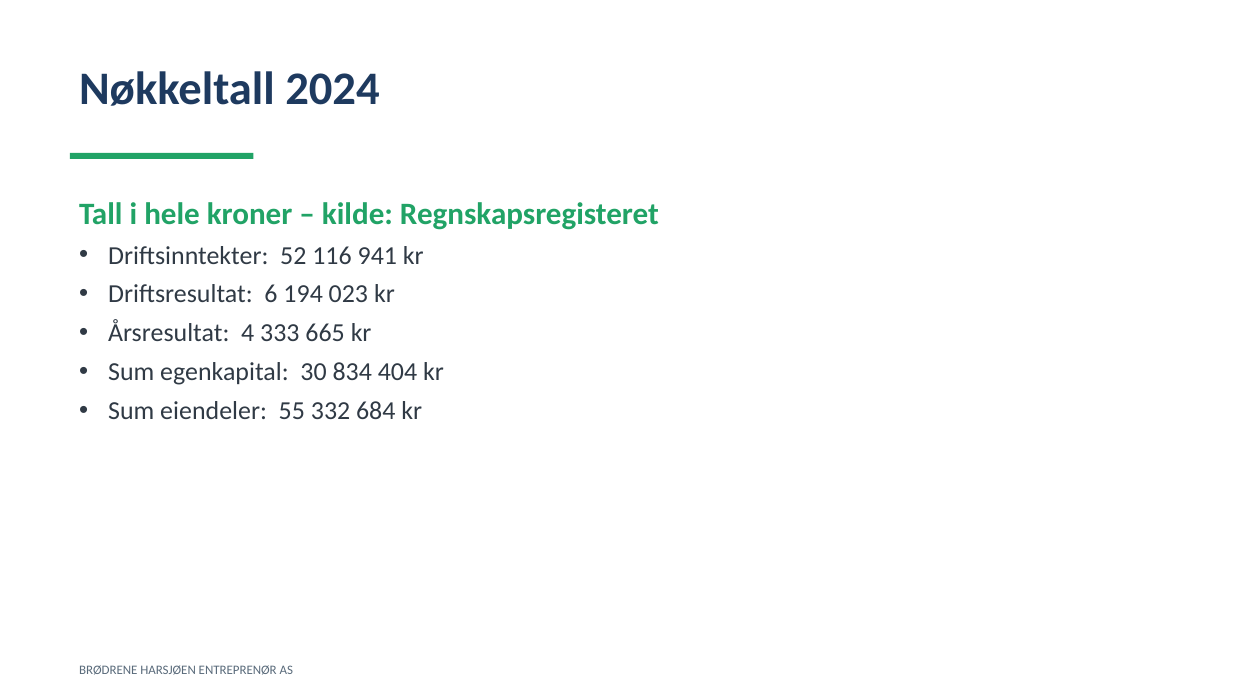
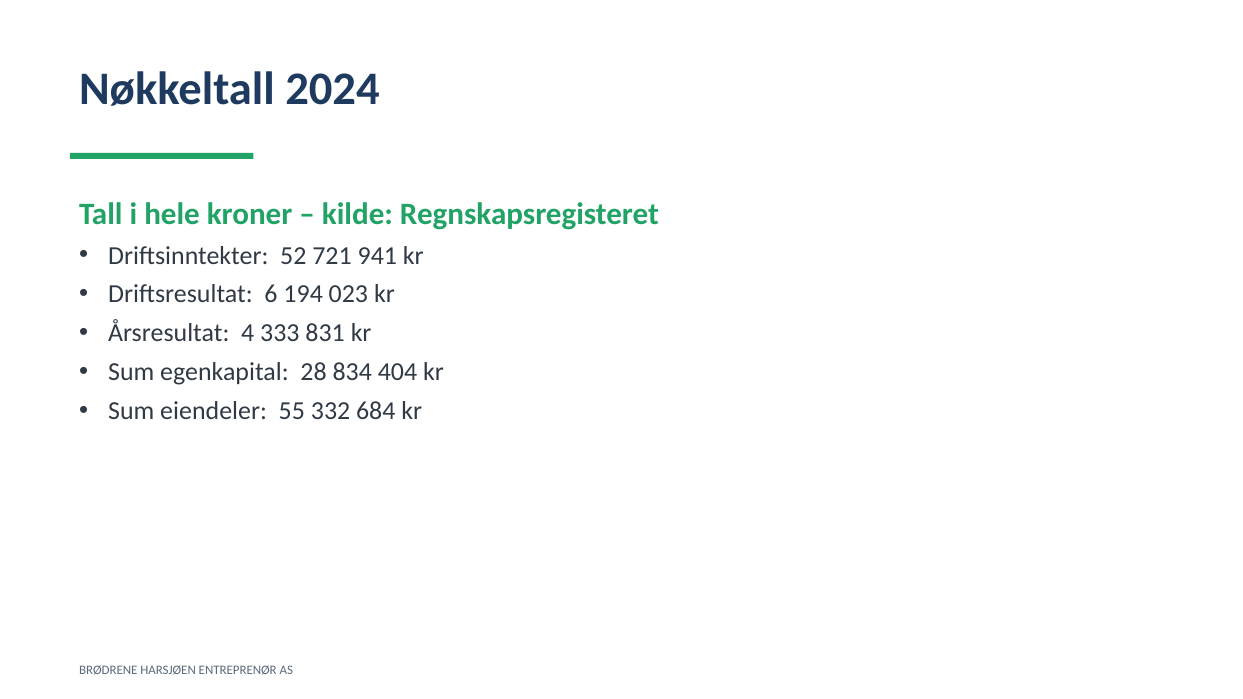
116: 116 -> 721 (332, 256)
665: 665 -> 831 (325, 333)
30: 30 -> 28 (314, 372)
